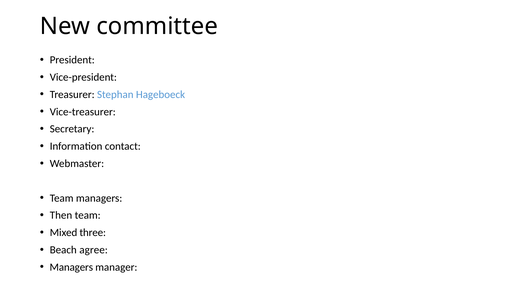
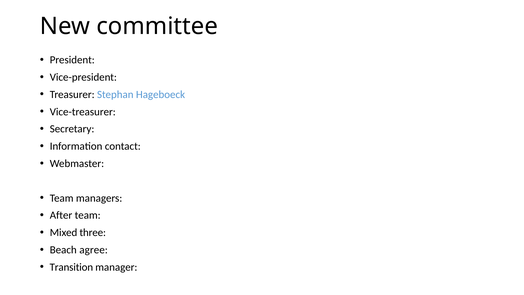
Then: Then -> After (61, 215)
Managers: Managers -> Transition (71, 267)
